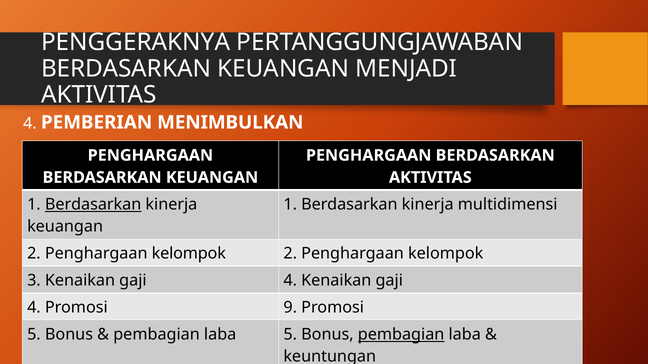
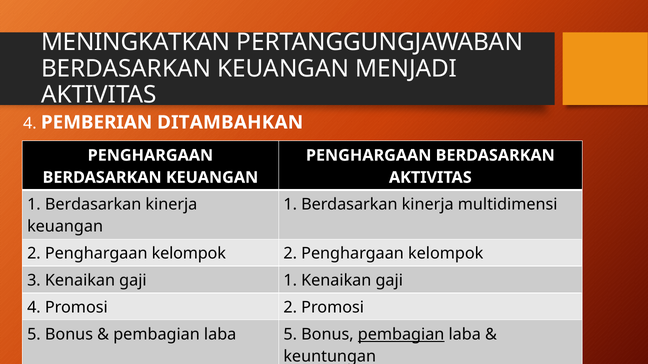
PENGGERAKNYA: PENGGERAKNYA -> MENINGKATKAN (136, 42)
MENIMBULKAN: MENIMBULKAN -> DITAMBAHKAN (230, 123)
Berdasarkan underline: present -> none (93, 205)
3 Kenaikan gaji 4: 4 -> 1 (290, 281)
Promosi 9: 9 -> 2 (290, 308)
